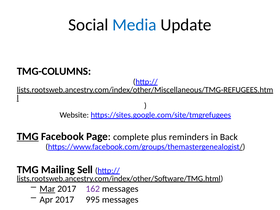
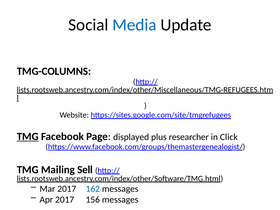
complete: complete -> displayed (131, 137)
reminders: reminders -> researcher (189, 137)
Back: Back -> Click (229, 137)
Mar underline: present -> none (47, 189)
162 colour: purple -> blue (93, 189)
995: 995 -> 156 (93, 200)
